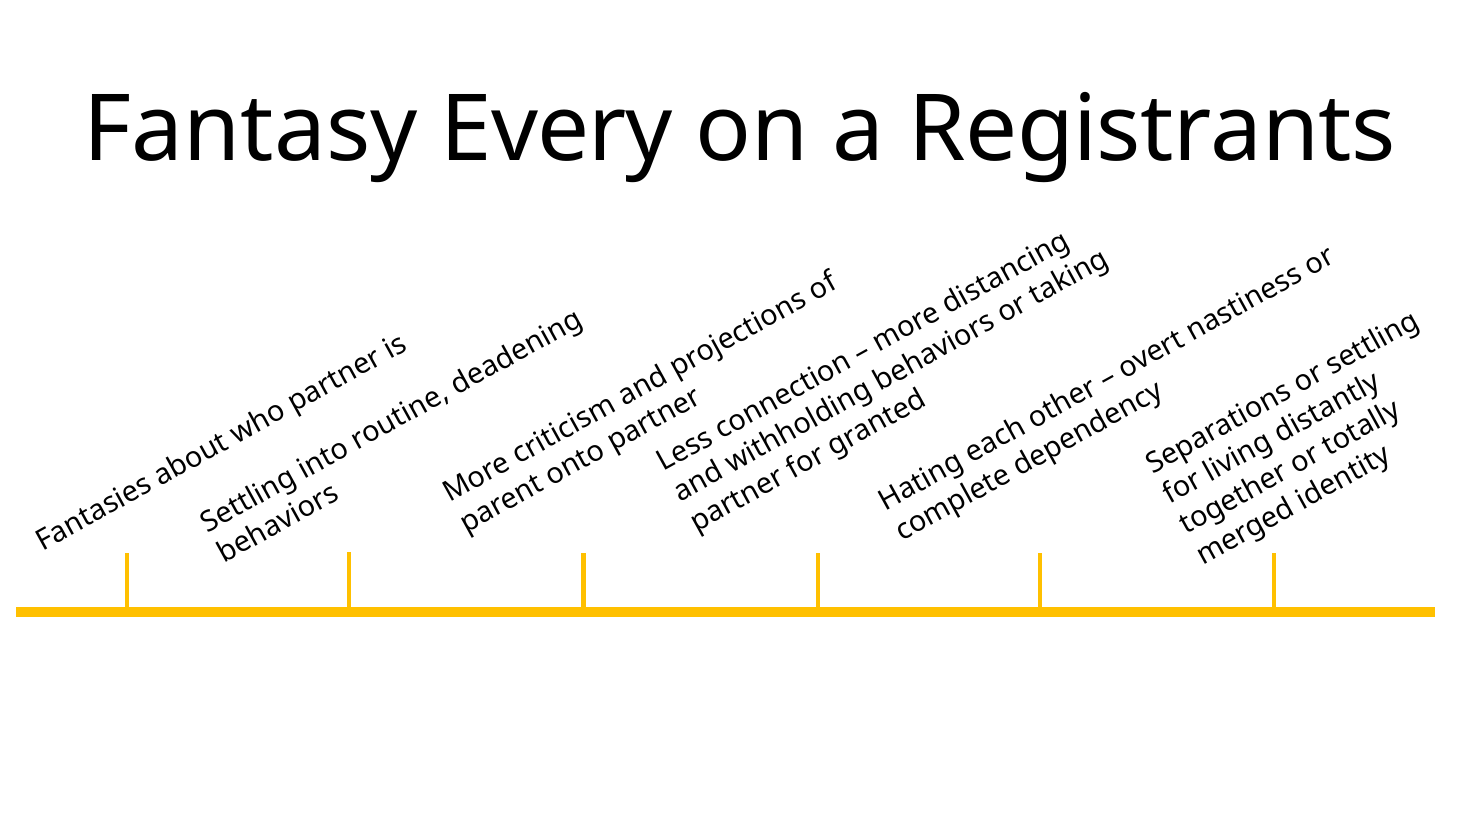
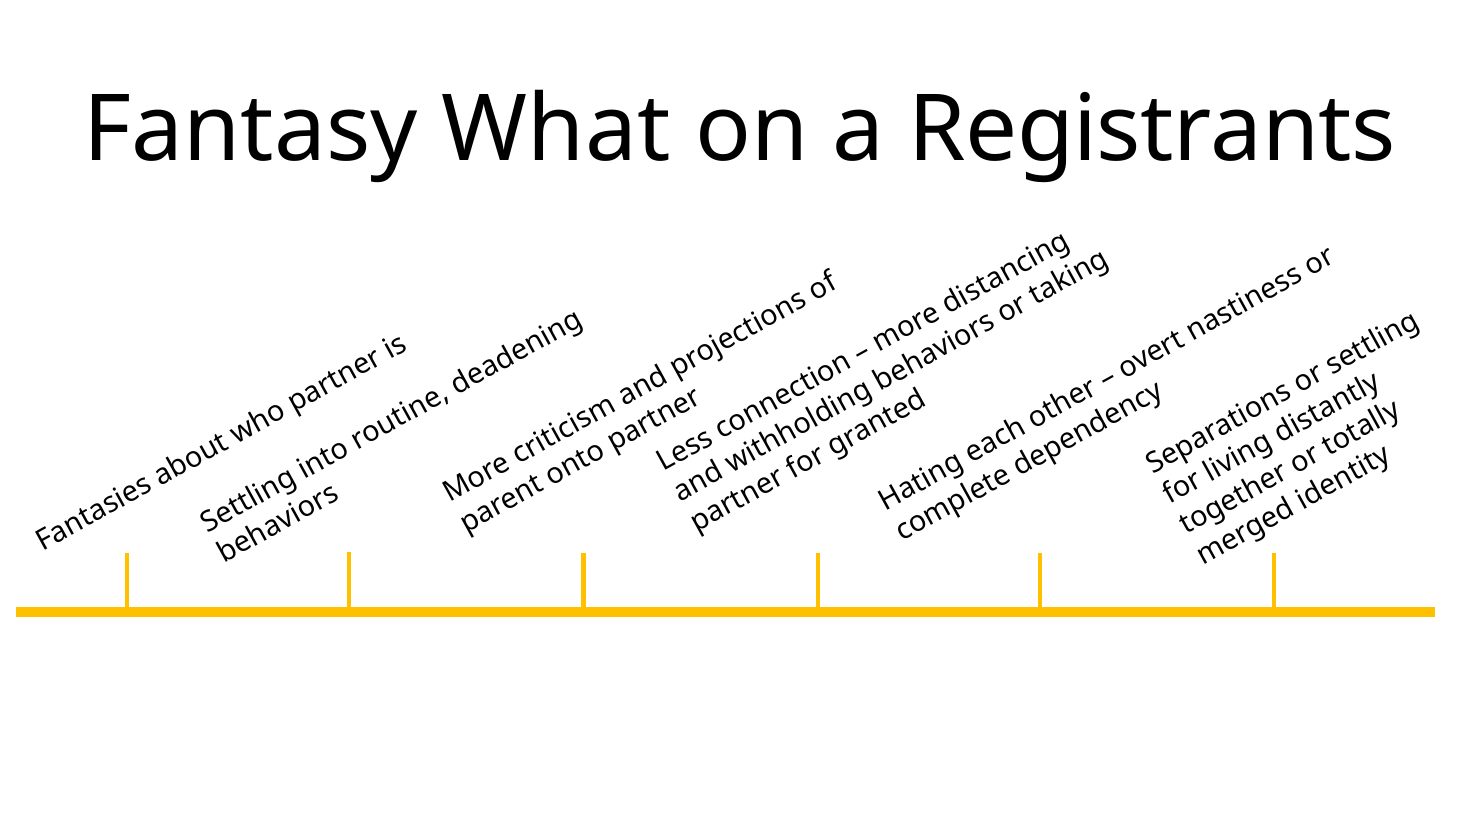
Every: Every -> What (556, 130)
